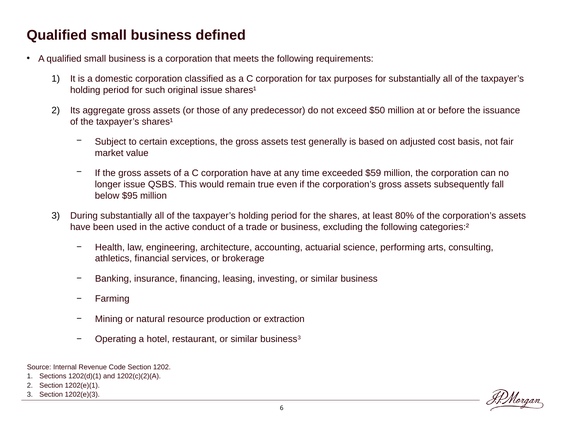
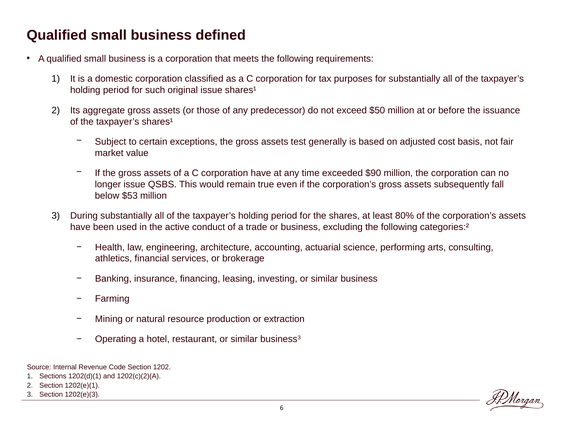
$59: $59 -> $90 (373, 173)
$95: $95 -> $53 (130, 196)
